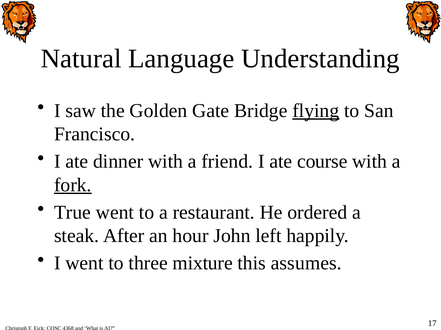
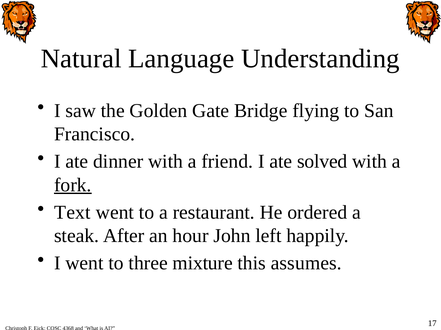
flying underline: present -> none (316, 111)
course: course -> solved (322, 162)
True: True -> Text (72, 213)
